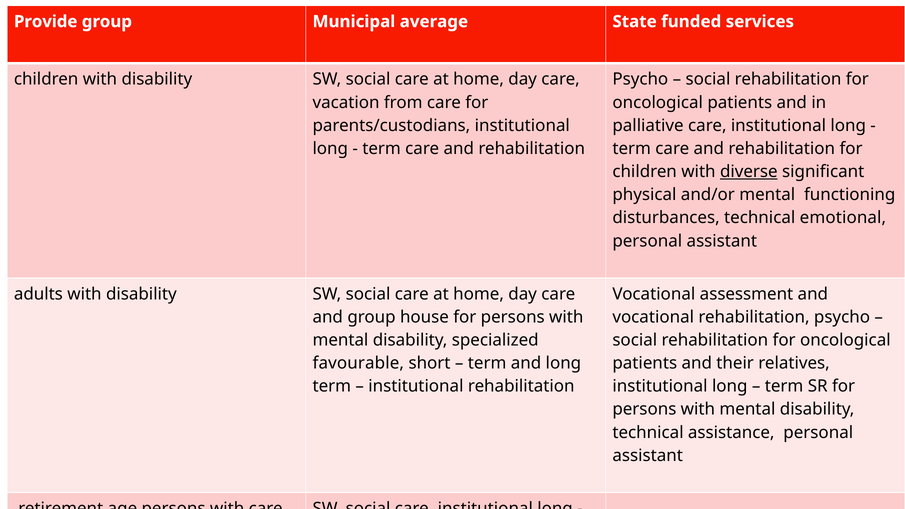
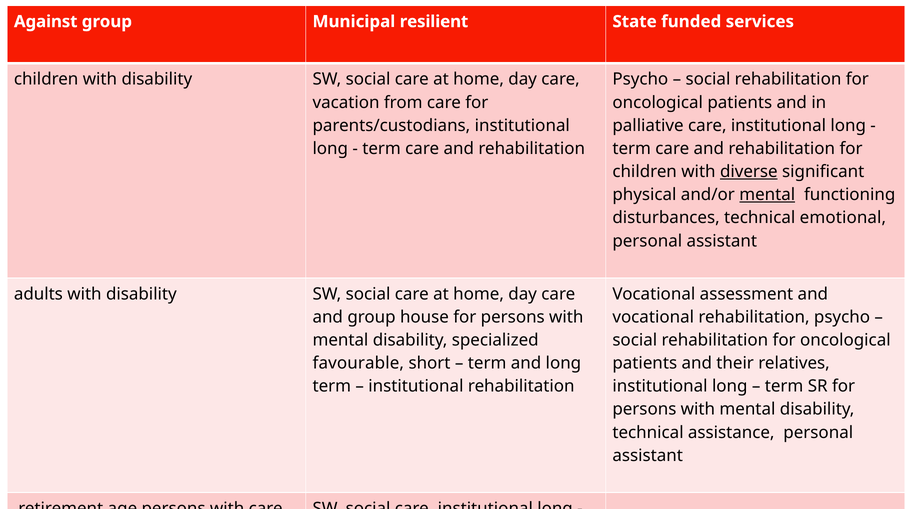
Provide: Provide -> Against (46, 22)
average: average -> resilient (434, 22)
mental underline: none -> present (767, 195)
